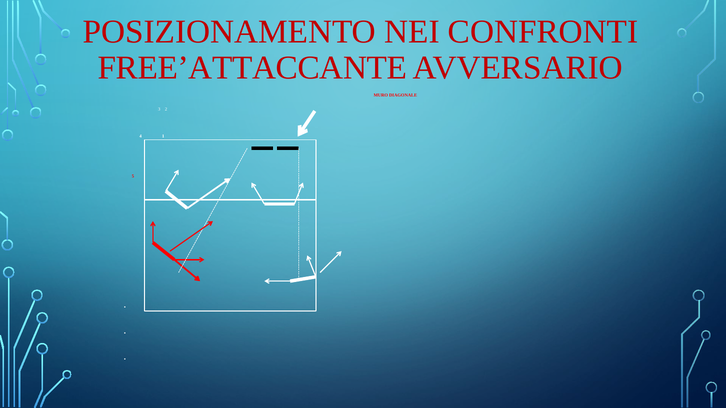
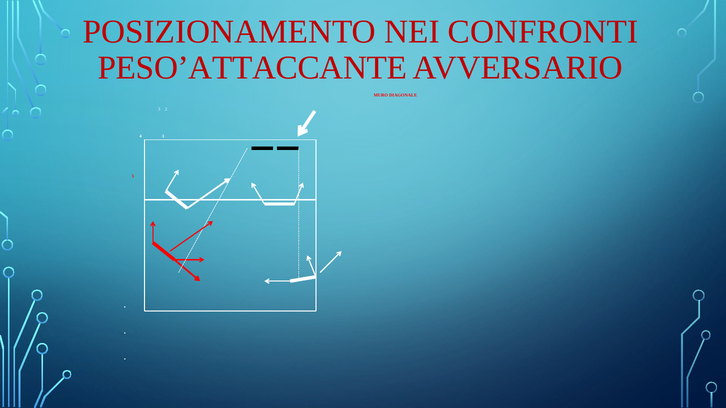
FREE’ATTACCANTE: FREE’ATTACCANTE -> PESO’ATTACCANTE (252, 68)
